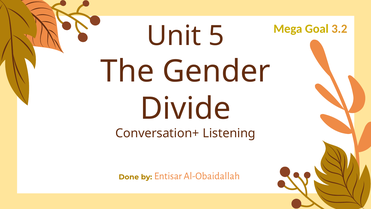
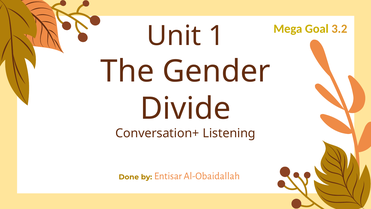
5: 5 -> 1 (216, 36)
